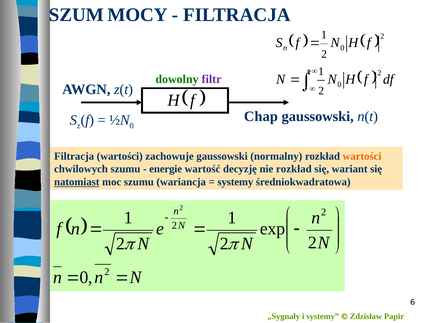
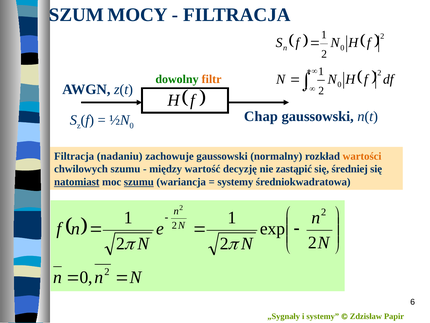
filtr colour: purple -> orange (212, 79)
Filtracja wartości: wartości -> nadaniu (120, 156)
energie: energie -> między (166, 169)
nie rozkład: rozkład -> zastąpić (294, 169)
wariant: wariant -> średniej (350, 169)
szumu underline: none -> present (139, 182)
